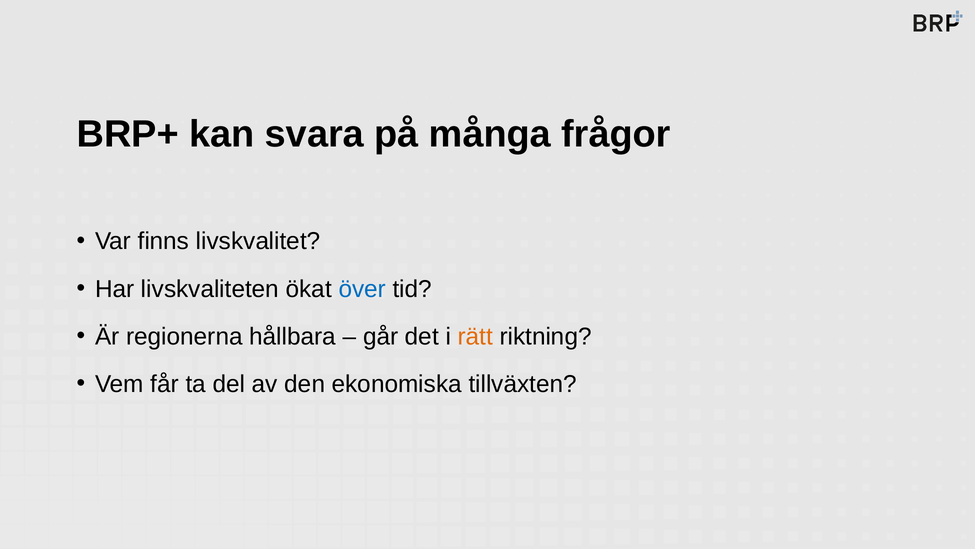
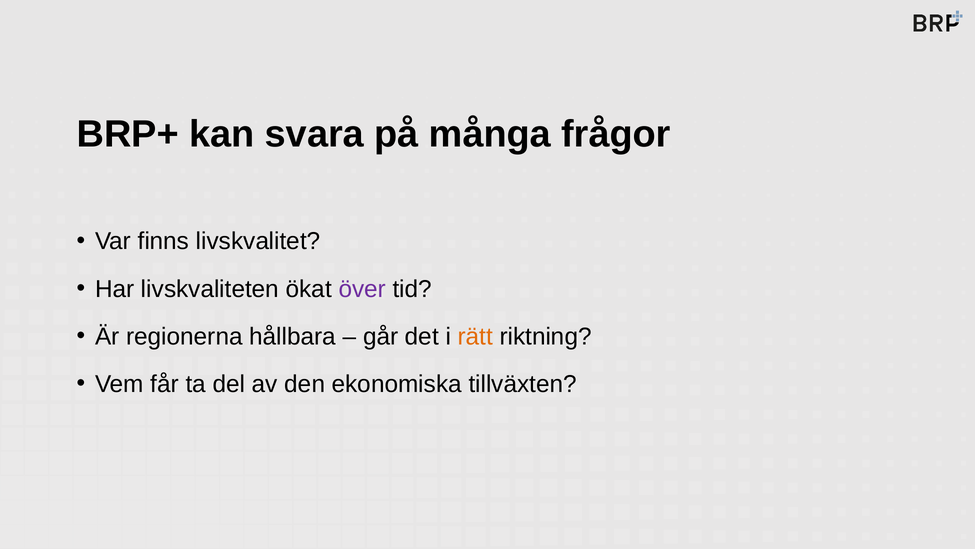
över colour: blue -> purple (362, 289)
